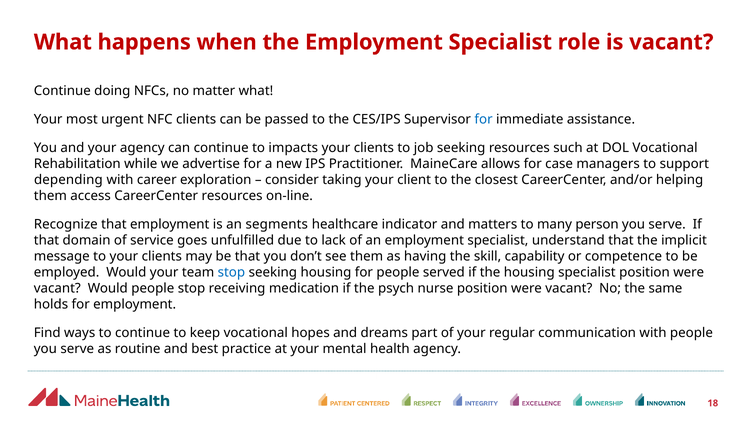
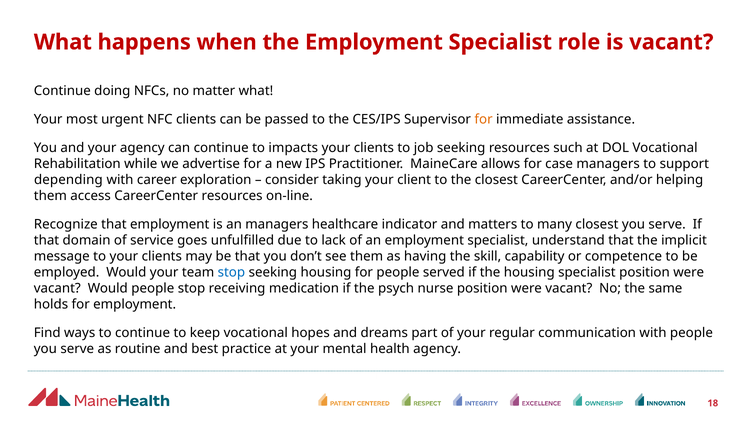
for colour: blue -> orange (484, 119)
an segments: segments -> managers (277, 224)
many person: person -> closest (597, 224)
